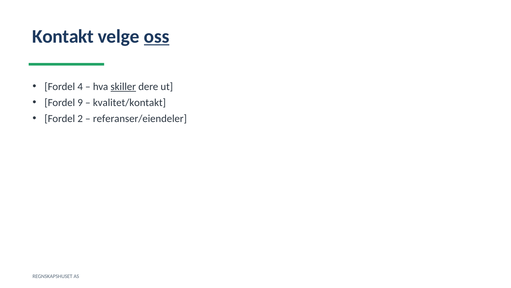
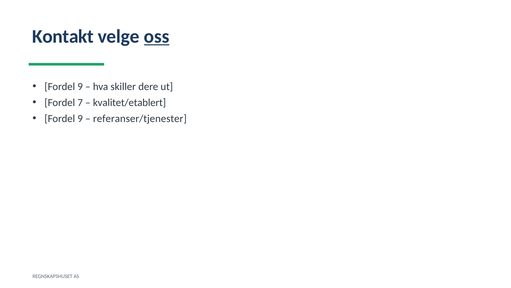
4: 4 -> 9 (80, 87)
skiller underline: present -> none (123, 87)
9: 9 -> 7 (80, 103)
kvalitet/kontakt: kvalitet/kontakt -> kvalitet/etablert (129, 103)
2: 2 -> 9 (80, 119)
referanser/eiendeler: referanser/eiendeler -> referanser/tjenester (140, 119)
